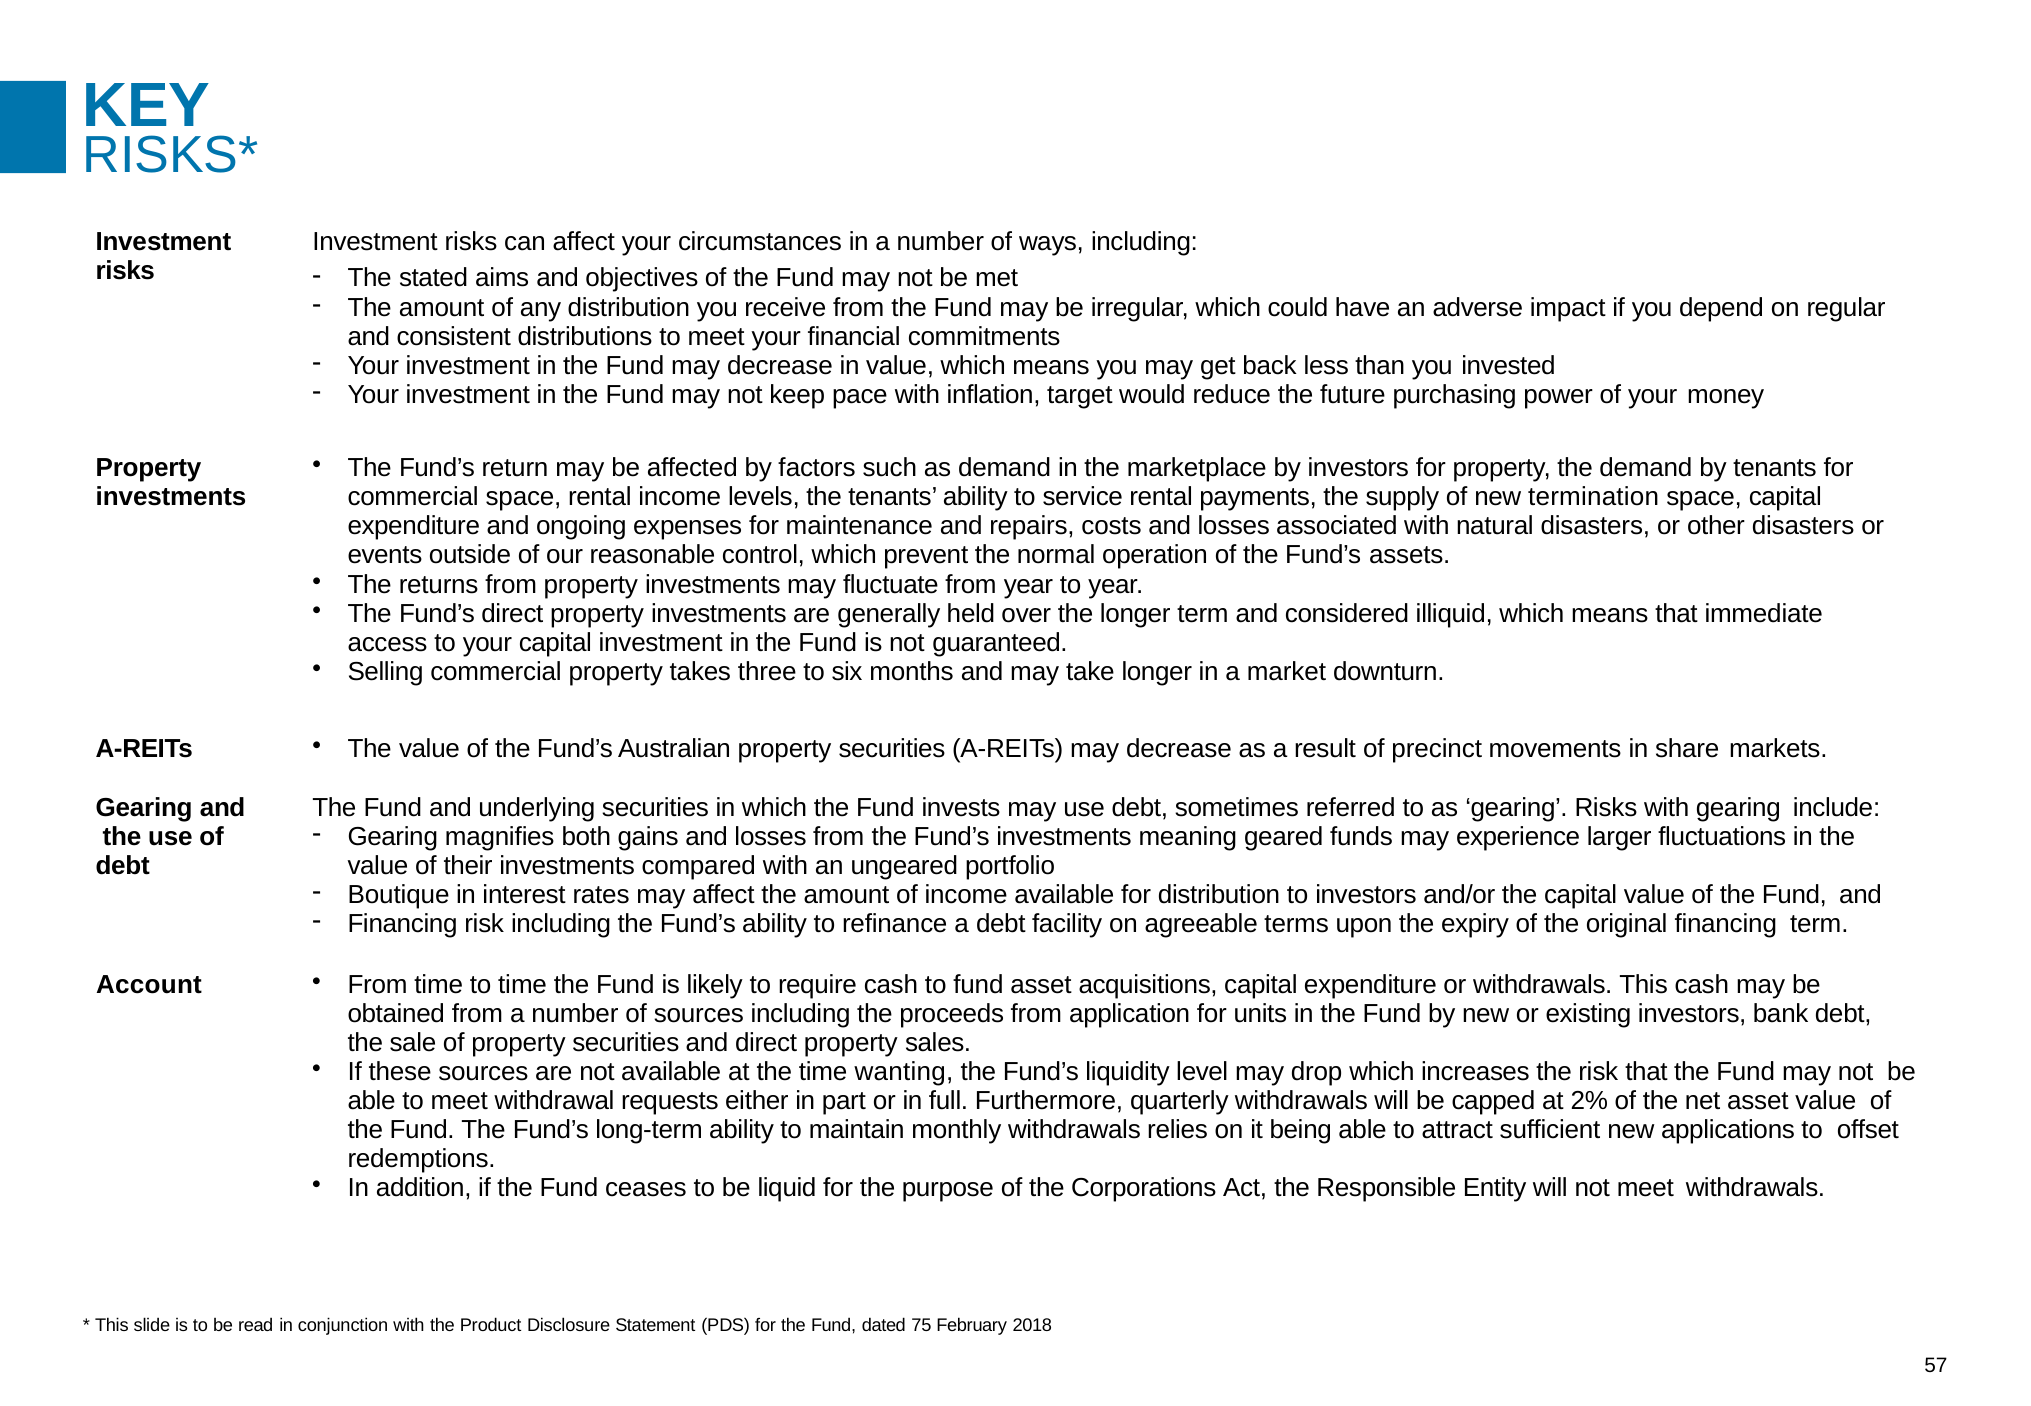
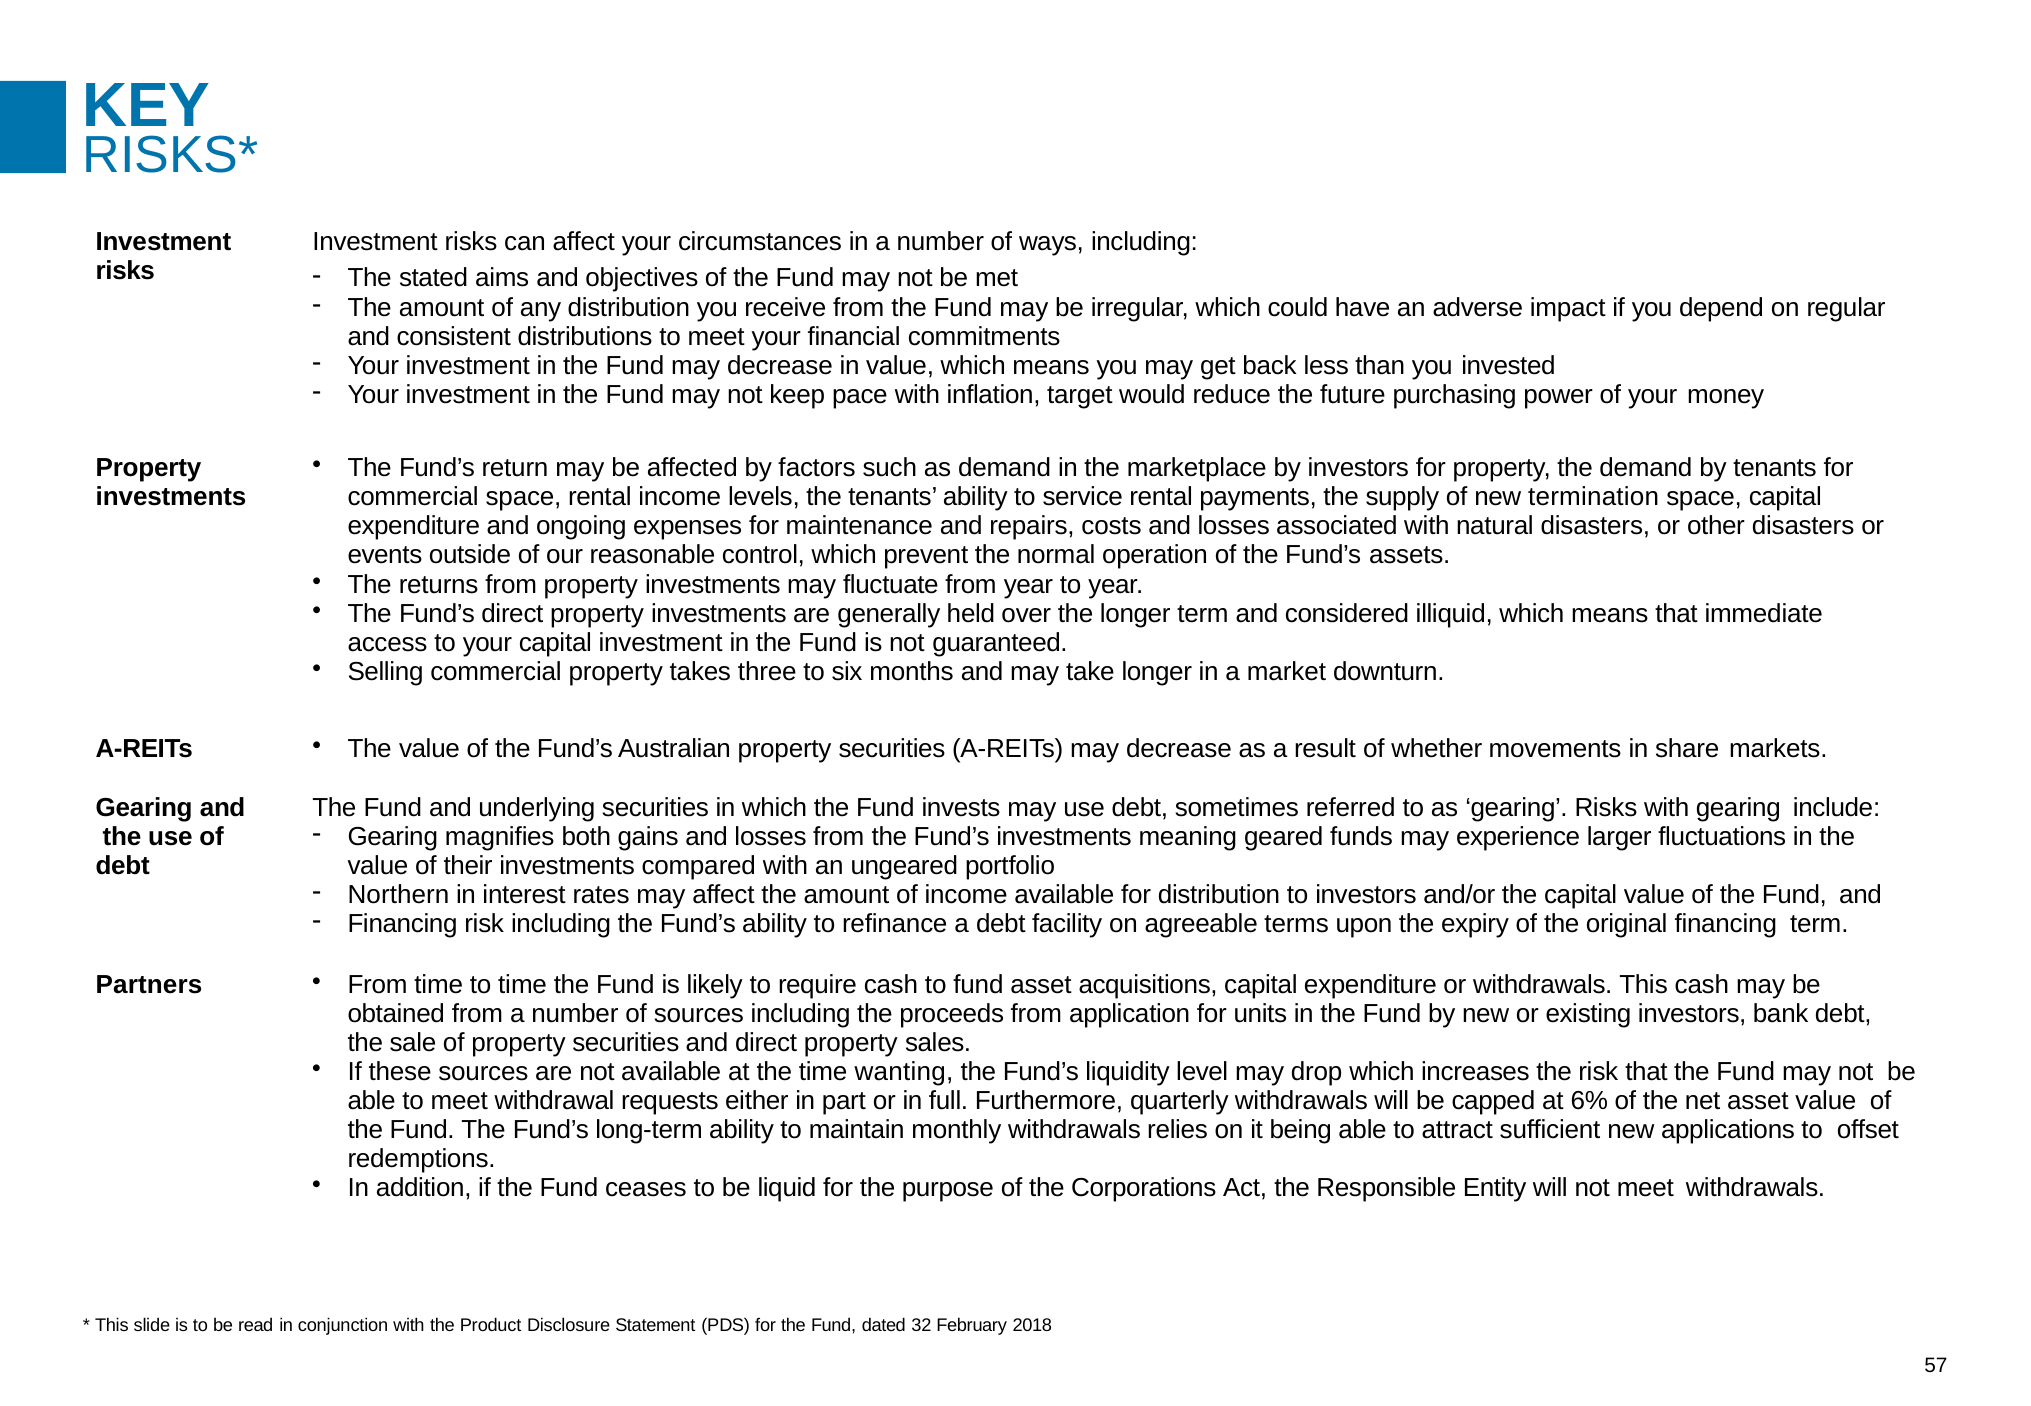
precinct: precinct -> whether (1437, 748)
Boutique: Boutique -> Northern (398, 895)
Account: Account -> Partners (149, 985)
2%: 2% -> 6% (1589, 1101)
75: 75 -> 32 (922, 1326)
